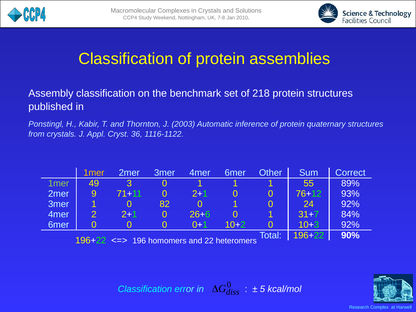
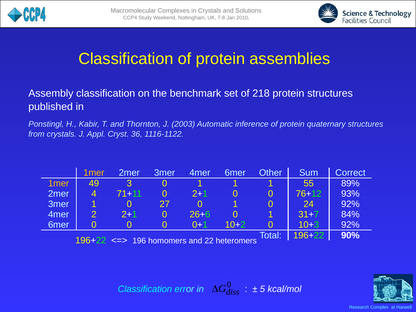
1mer colour: light green -> yellow (59, 183)
9: 9 -> 4 (94, 194)
82: 82 -> 27 (165, 204)
